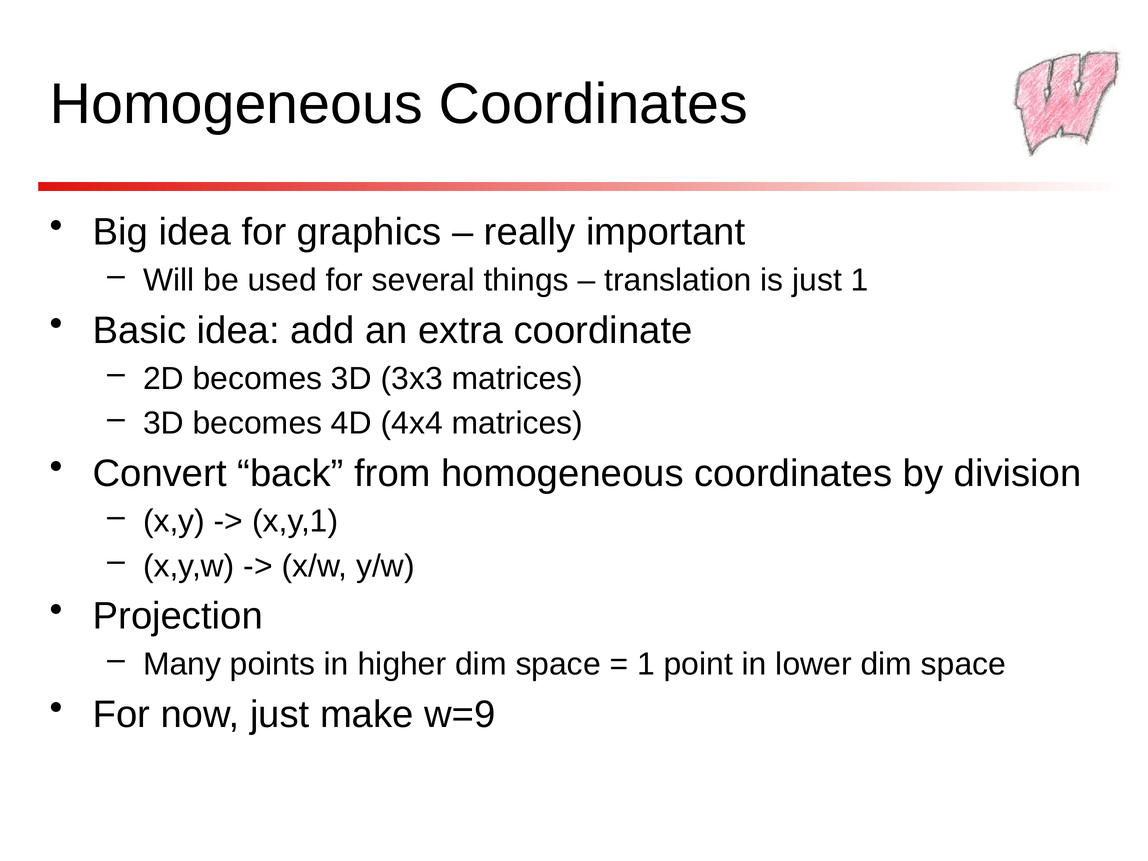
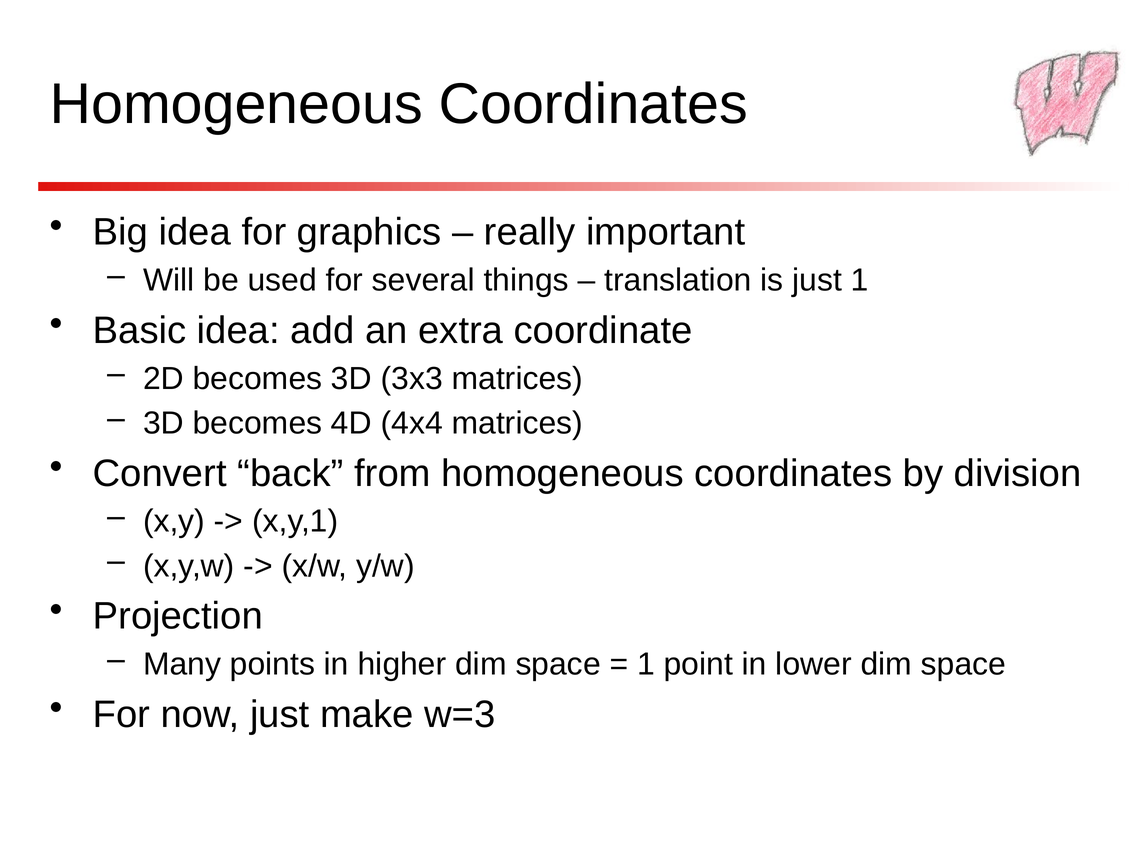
w=9: w=9 -> w=3 (460, 714)
